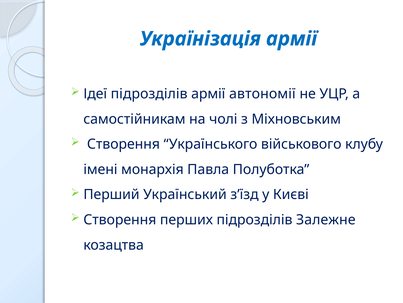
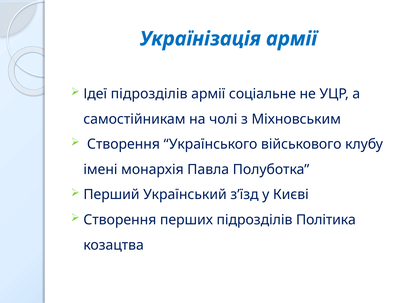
автономії: автономії -> соціальне (262, 94)
Залежне: Залежне -> Політика (326, 219)
